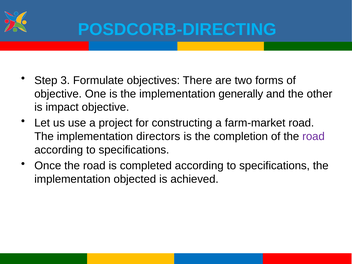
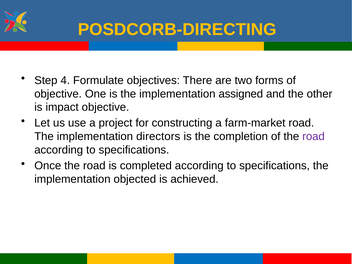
POSDCORB-DIRECTING colour: light blue -> yellow (177, 29)
3: 3 -> 4 (65, 80)
generally: generally -> assigned (241, 94)
